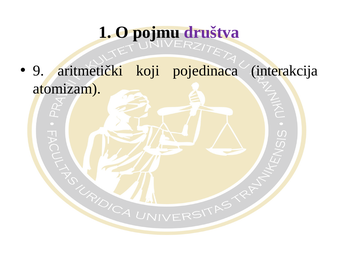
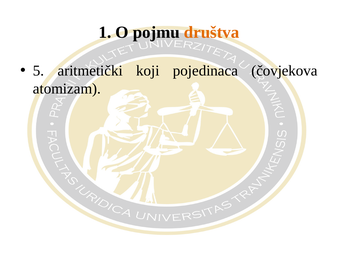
društva colour: purple -> orange (212, 32)
9: 9 -> 5 (39, 71)
interakcija: interakcija -> čovjekova (284, 71)
